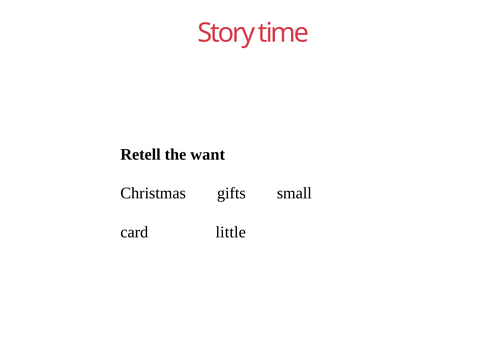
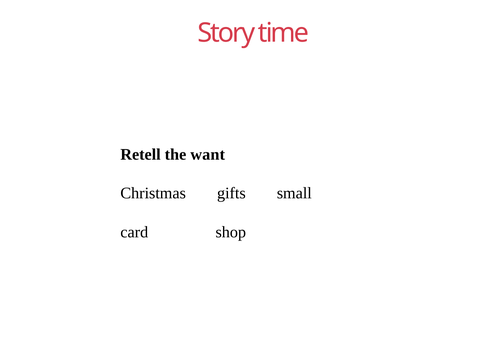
little: little -> shop (231, 232)
